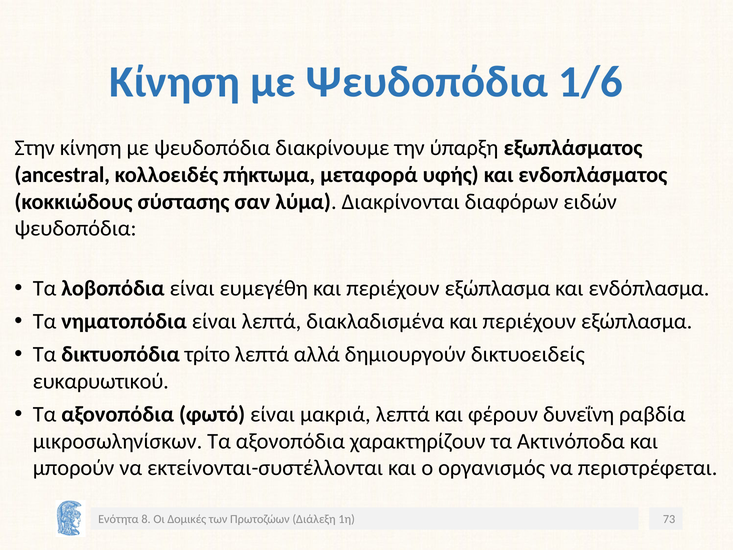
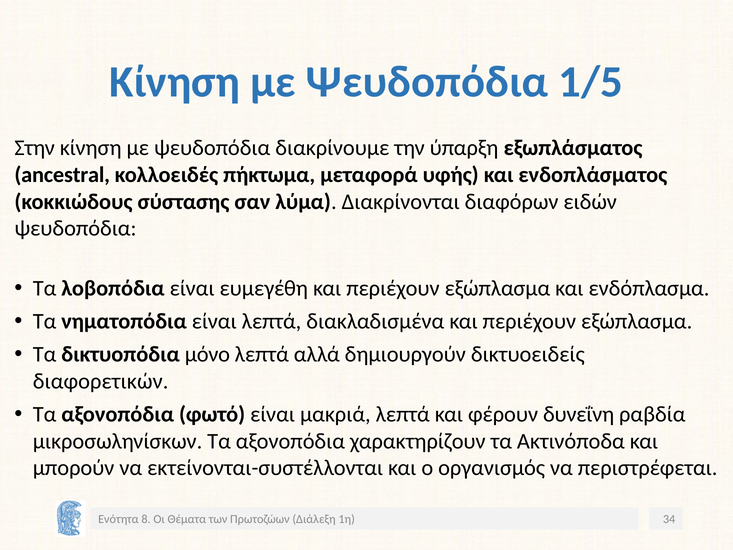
1/6: 1/6 -> 1/5 (591, 82)
τρίτο: τρίτο -> μόνο (207, 354)
ευκαρυωτικού: ευκαρυωτικού -> διαφορετικών (101, 381)
Δομικές: Δομικές -> Θέματα (187, 519)
73: 73 -> 34 (669, 519)
